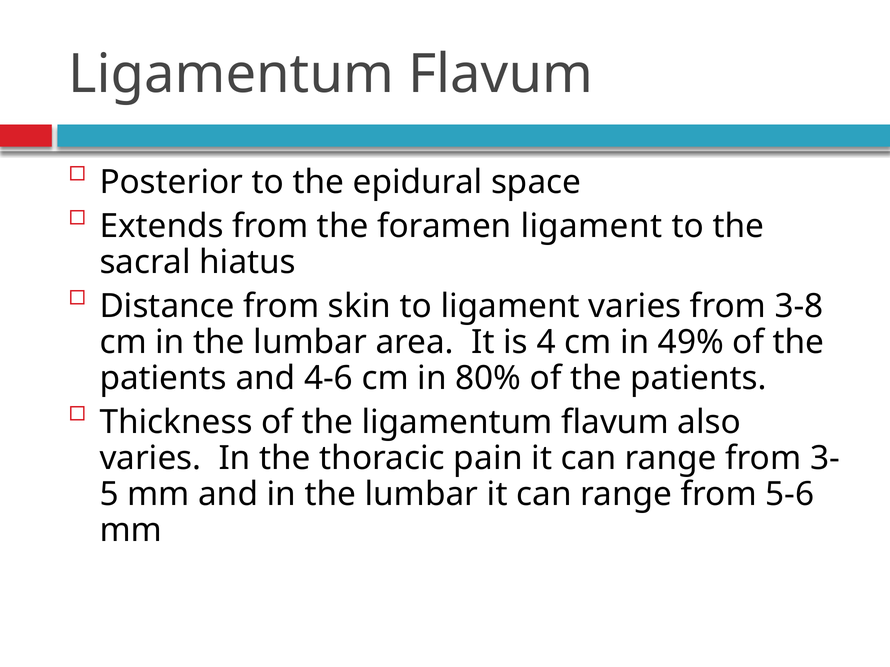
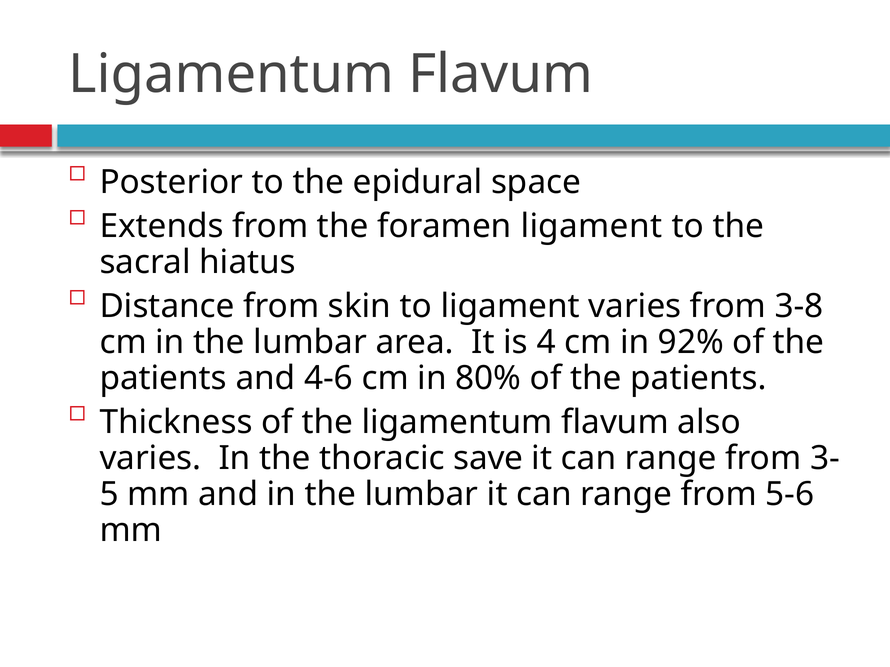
49%: 49% -> 92% (691, 342)
pain: pain -> save (488, 458)
